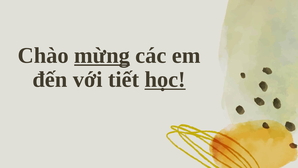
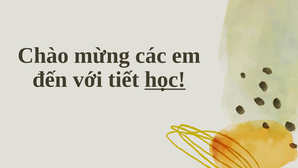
mừng underline: present -> none (102, 55)
